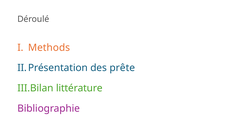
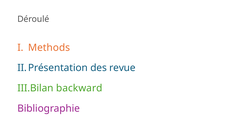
prête: prête -> revue (122, 68)
littérature: littérature -> backward (79, 88)
